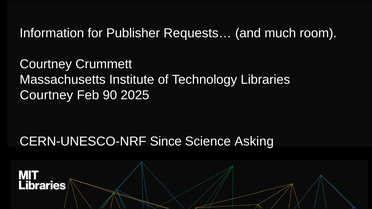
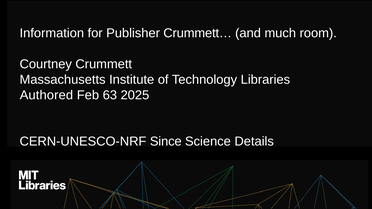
Requests…: Requests… -> Crummett… (198, 33)
Courtney: Courtney -> Authored (46, 95)
90: 90 -> 63 (110, 95)
Asking: Asking -> Details (254, 142)
